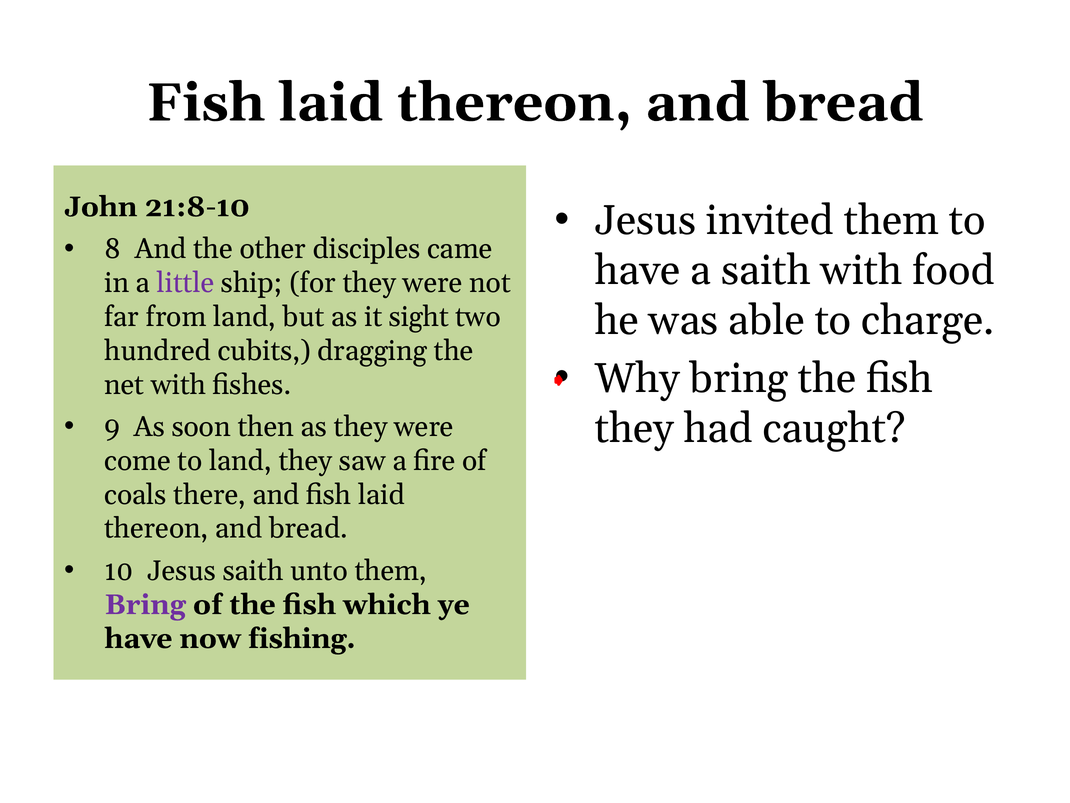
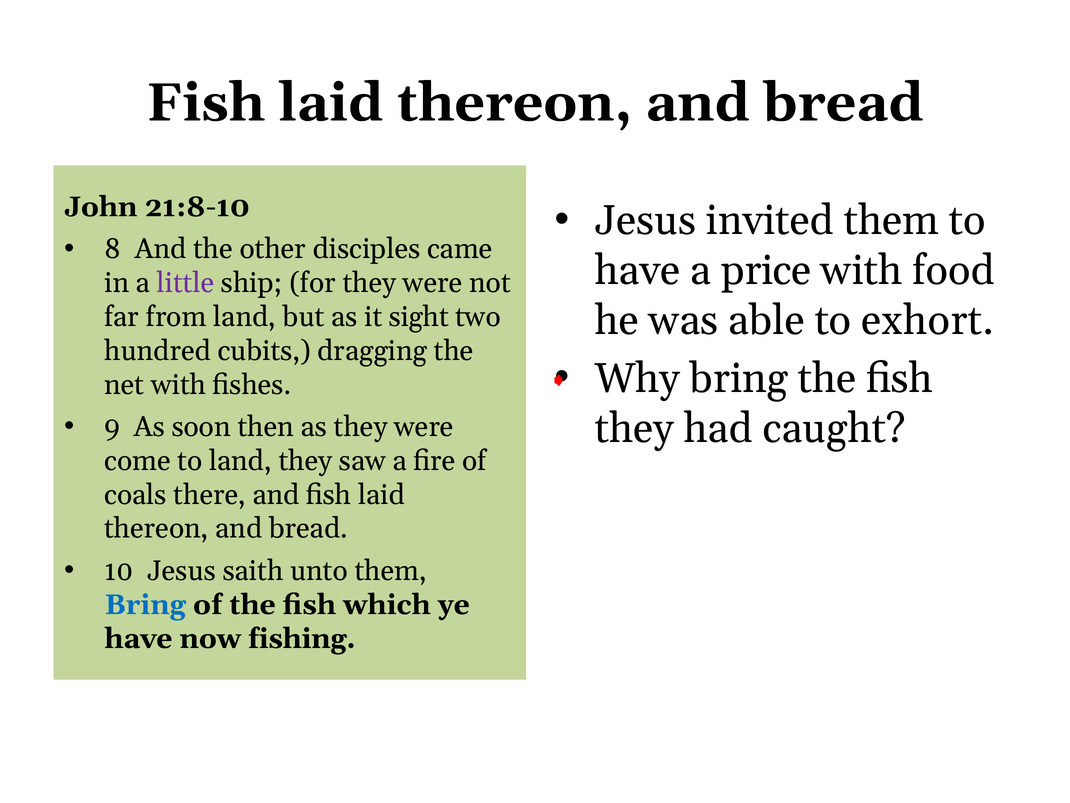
a saith: saith -> price (766, 270)
charge: charge -> exhort (928, 320)
Bring colour: purple -> blue (145, 604)
